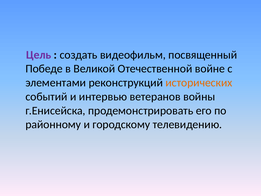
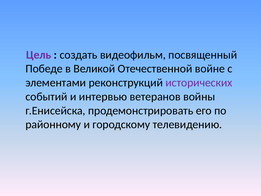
исторических colour: orange -> purple (199, 83)
